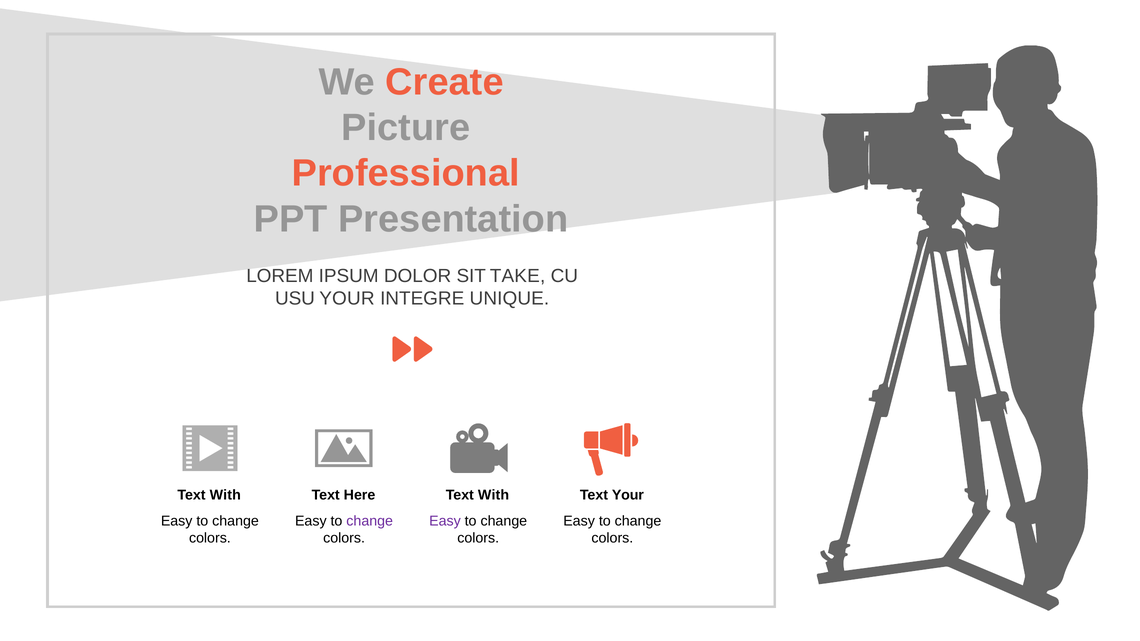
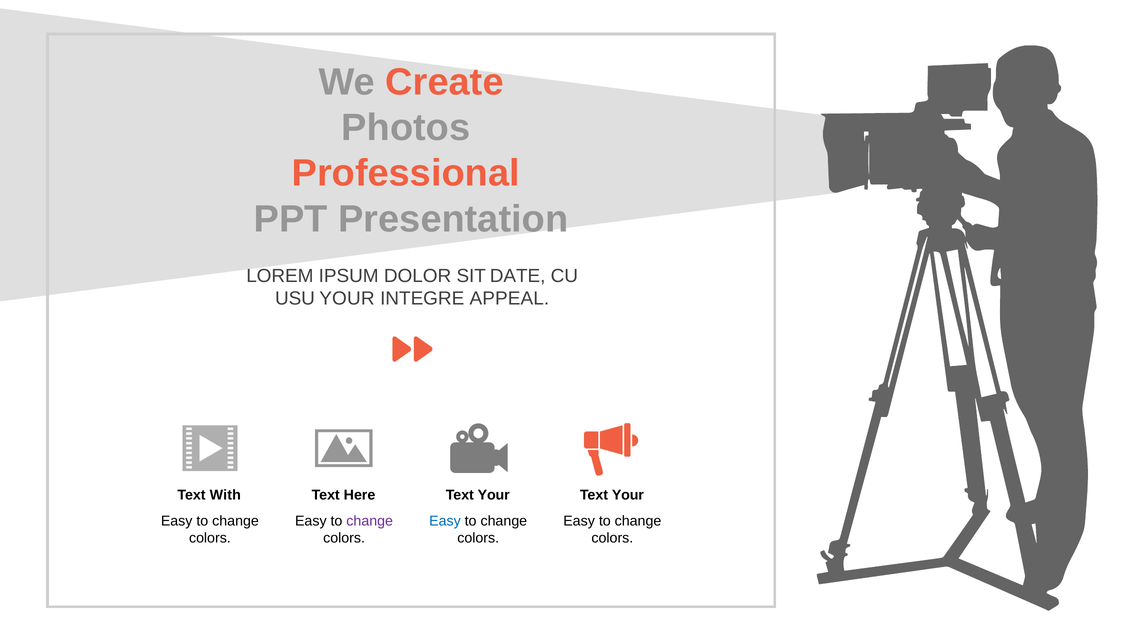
Picture: Picture -> Photos (406, 128)
TAKE: TAKE -> DATE (518, 276)
UNIQUE: UNIQUE -> APPEAL (509, 299)
With: With -> Your (494, 495)
Easy colour: purple -> blue (445, 521)
